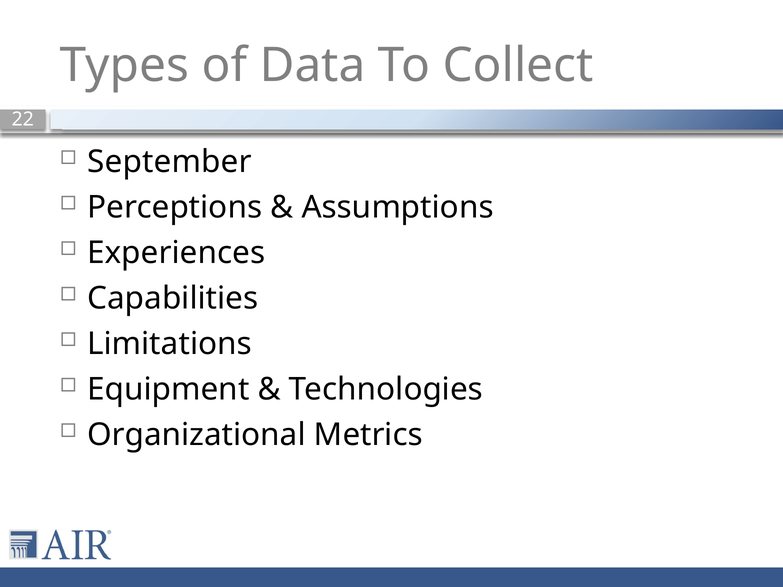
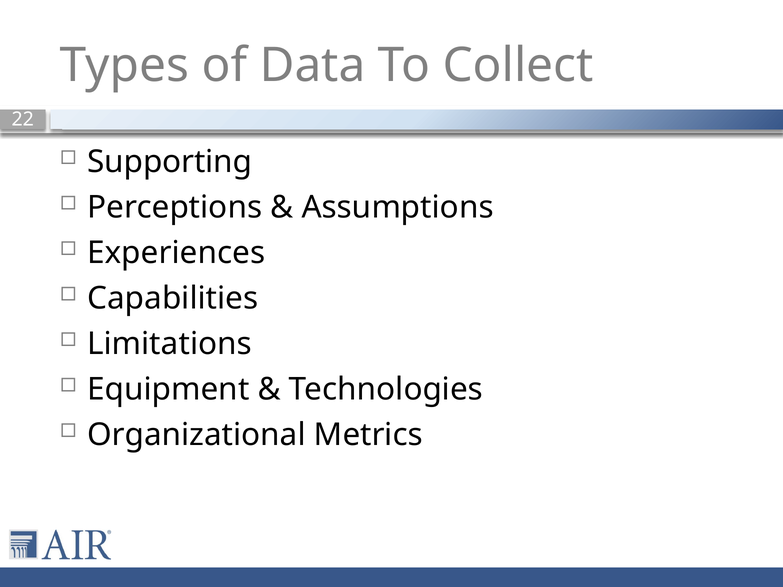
September: September -> Supporting (170, 162)
